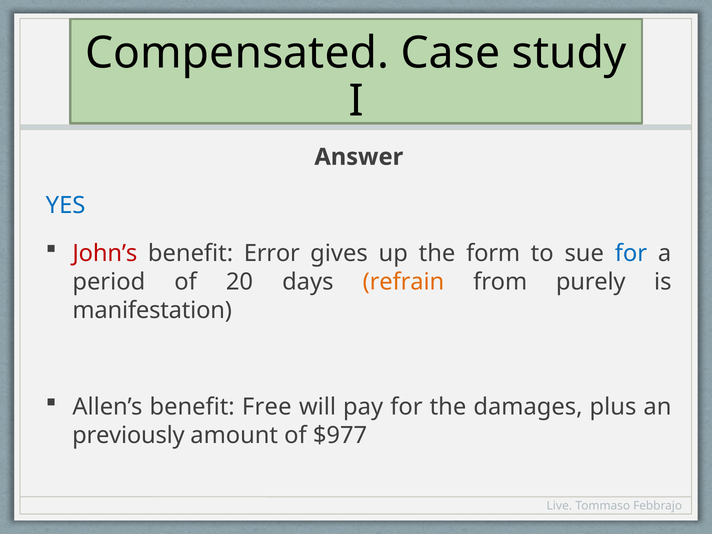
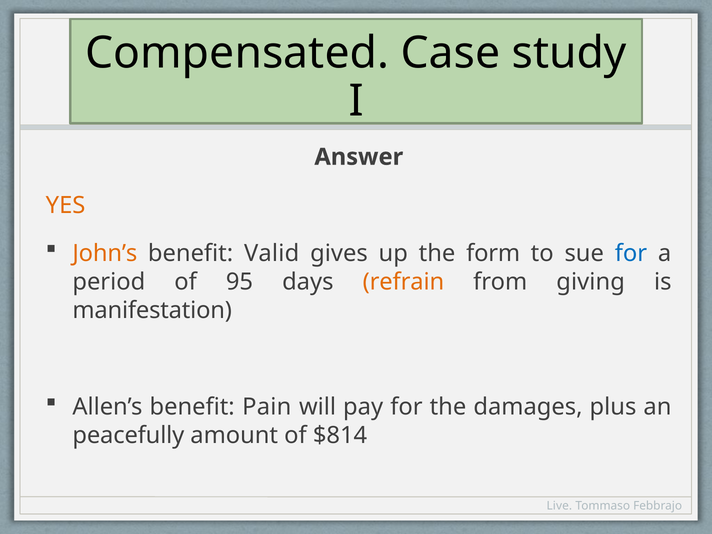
YES colour: blue -> orange (66, 205)
John’s colour: red -> orange (105, 254)
Error: Error -> Valid (272, 254)
20: 20 -> 95 (239, 282)
purely: purely -> giving (591, 282)
Free: Free -> Pain (267, 407)
previously: previously -> peacefully (128, 435)
$977: $977 -> $814 (340, 435)
